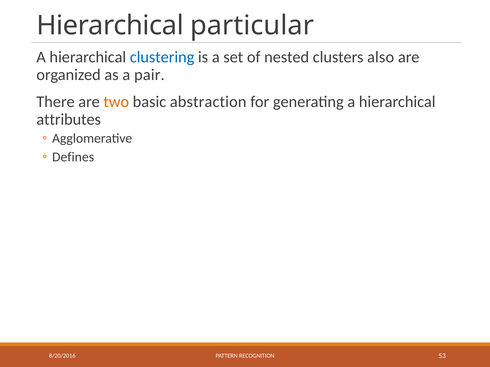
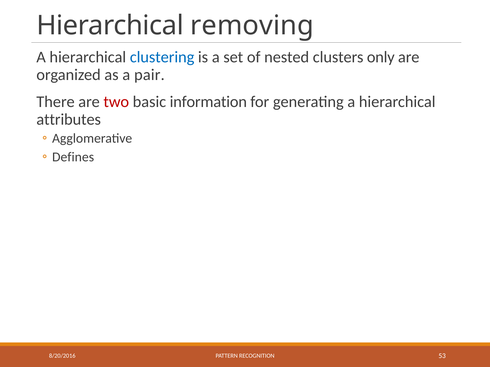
particular: particular -> removing (252, 26)
also: also -> only (381, 57)
two colour: orange -> red (116, 102)
abstraction: abstraction -> information (208, 102)
